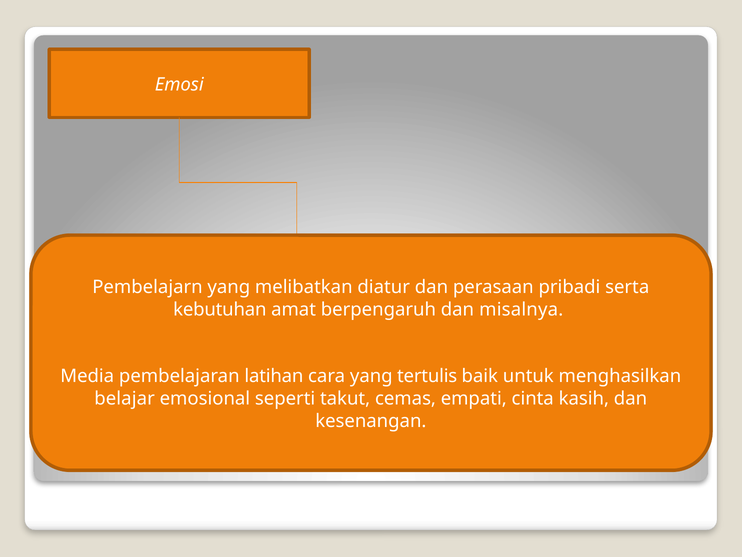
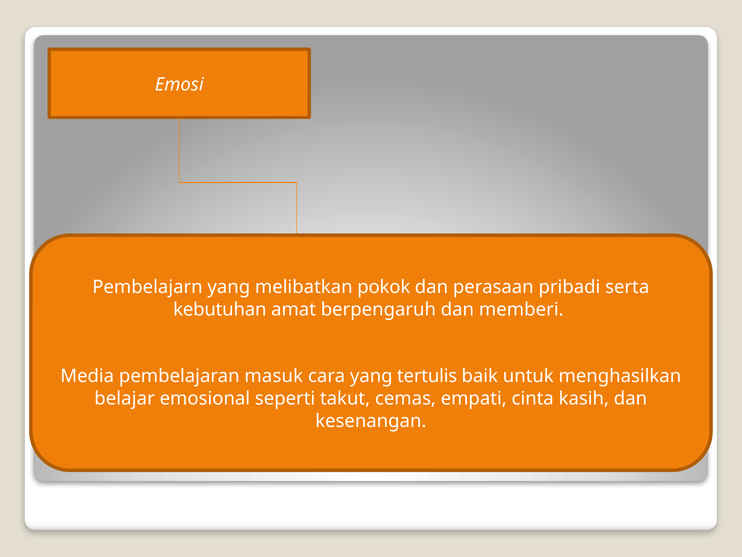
diatur: diatur -> pokok (384, 287)
misalnya: misalnya -> memberi (521, 309)
latihan: latihan -> masuk (274, 376)
